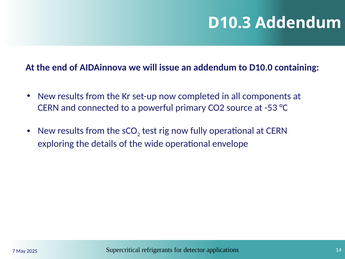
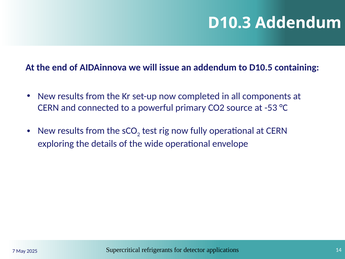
D10.0: D10.0 -> D10.5 (261, 67)
